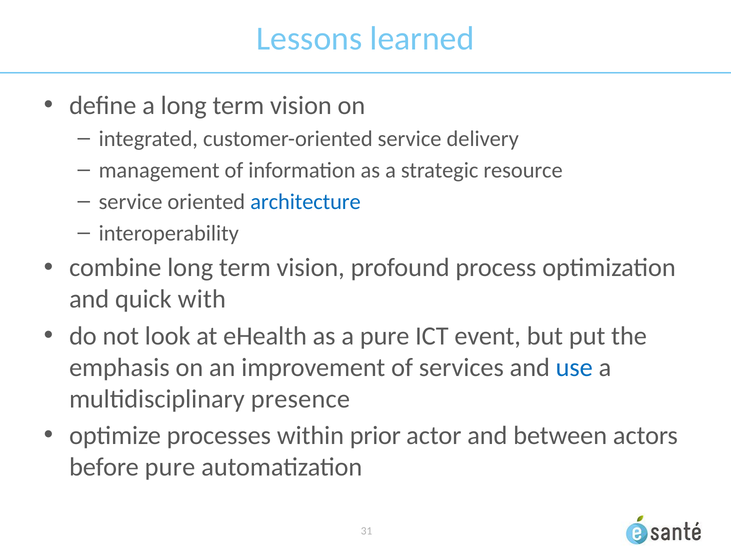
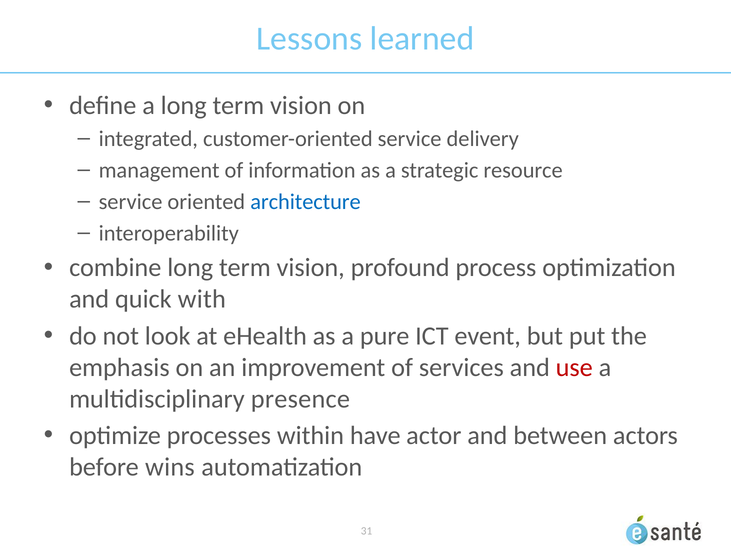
use colour: blue -> red (574, 368)
prior: prior -> have (375, 436)
before pure: pure -> wins (170, 467)
